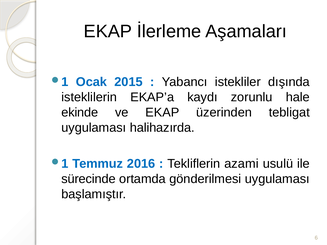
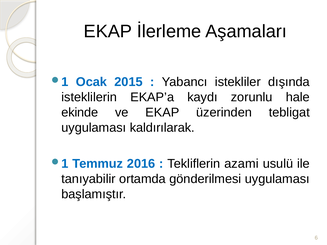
halihazırda: halihazırda -> kaldırılarak (162, 128)
sürecinde: sürecinde -> tanıyabilir (89, 179)
